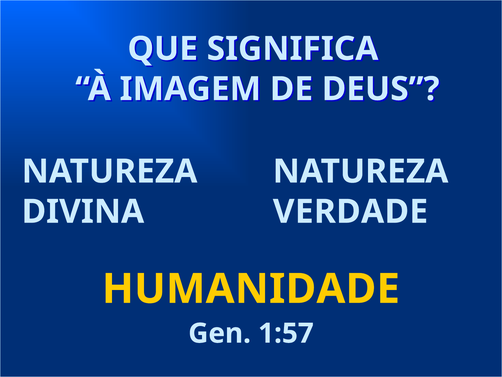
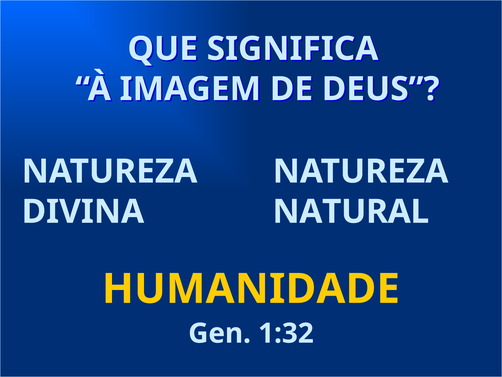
VERDADE: VERDADE -> NATURAL (351, 211)
1:57: 1:57 -> 1:32 (286, 333)
